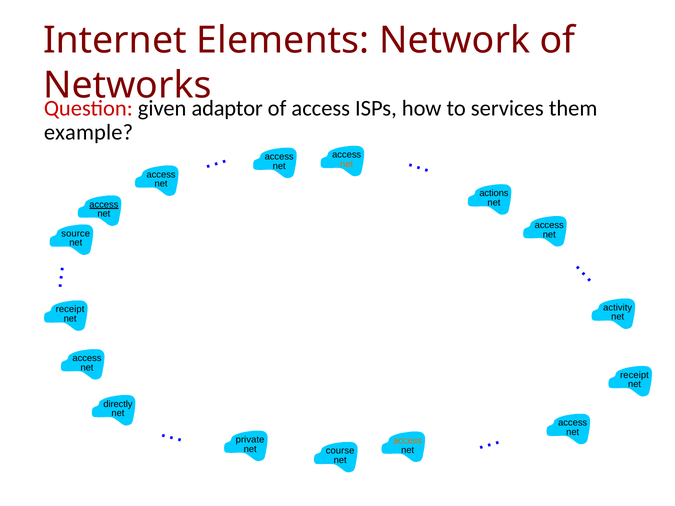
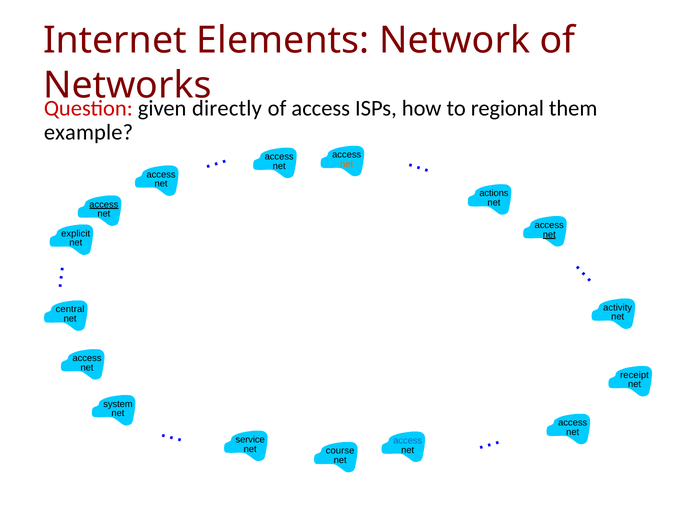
adaptor: adaptor -> directly (227, 108)
services: services -> regional (507, 108)
source: source -> explicit (76, 234)
net underline: none -> present (549, 235)
receipt: receipt -> central (70, 310)
directly: directly -> system (118, 404)
private: private -> service (250, 440)
access colour: orange -> blue (408, 441)
